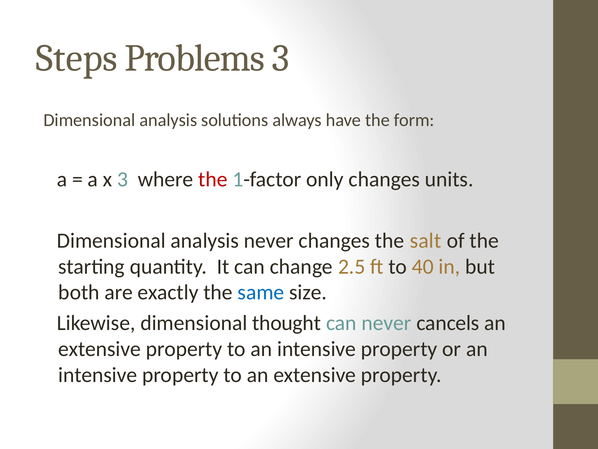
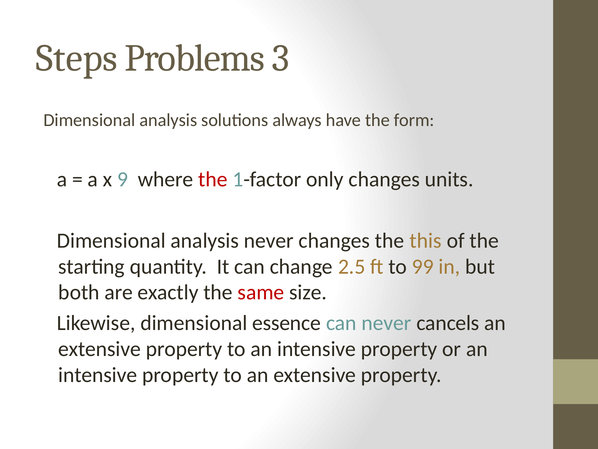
x 3: 3 -> 9 (123, 179)
salt: salt -> this (426, 240)
40: 40 -> 99 (423, 266)
same colour: blue -> red (261, 292)
thought: thought -> essence (287, 323)
